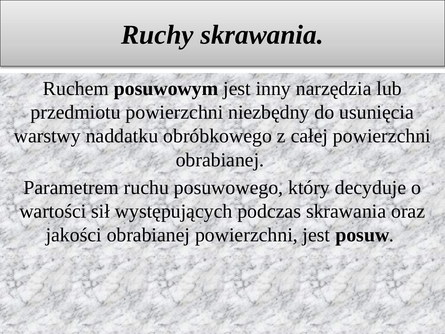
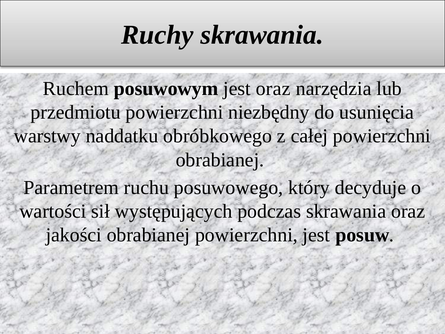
jest inny: inny -> oraz (273, 88)
